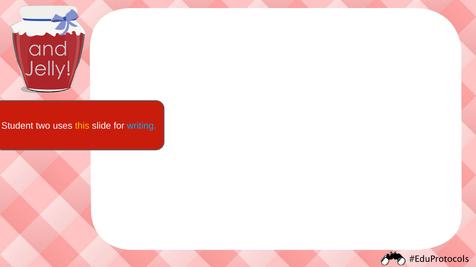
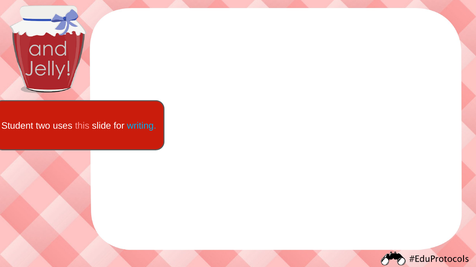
this colour: yellow -> pink (82, 126)
